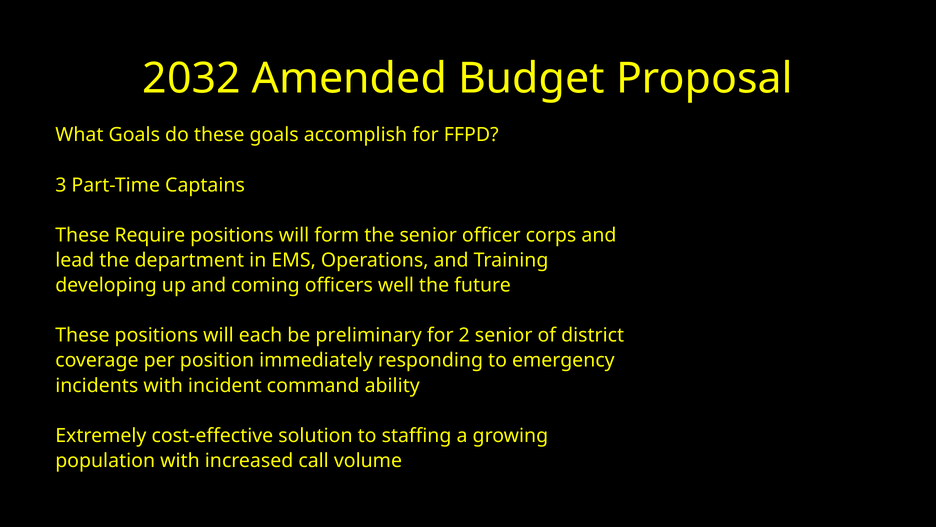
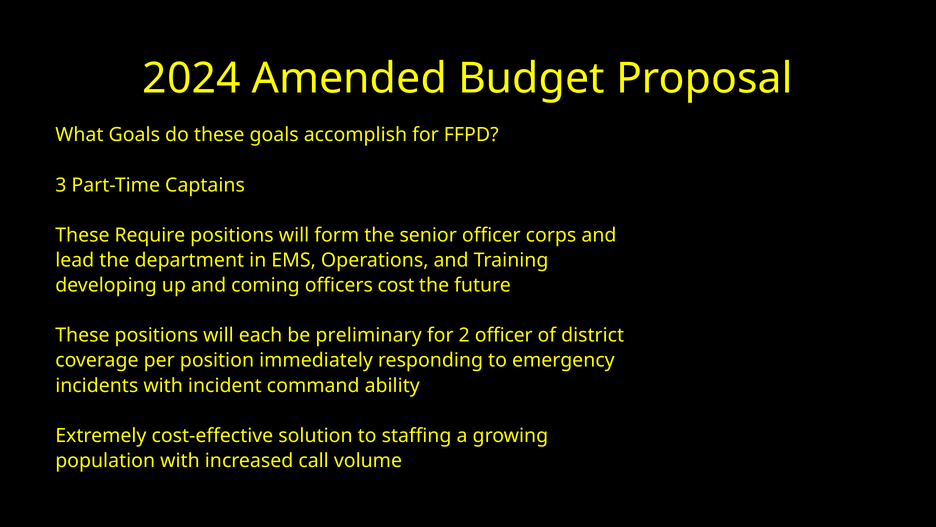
2032: 2032 -> 2024 (192, 79)
well: well -> cost (396, 285)
2 senior: senior -> officer (504, 335)
